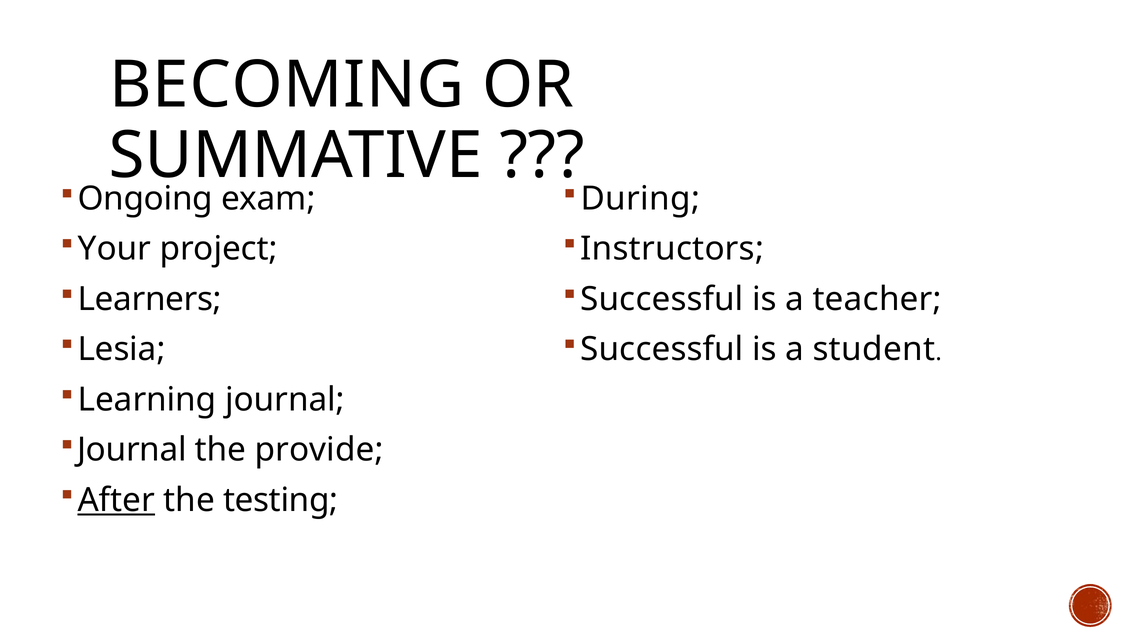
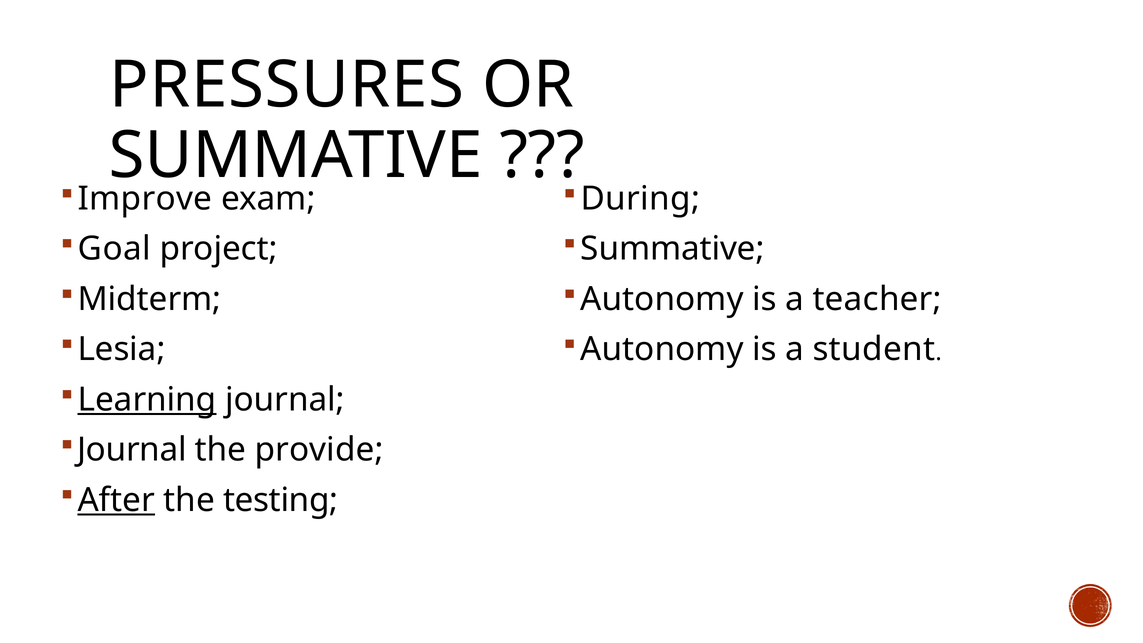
BECOMING: BECOMING -> PRESSURES (287, 85)
Ongoing: Ongoing -> Improve (145, 199)
Your: Your -> Goal (114, 249)
Instructors: Instructors -> Summative (672, 249)
Learners: Learners -> Midterm (150, 299)
Successful: Successful -> Autonomy (662, 299)
Successful: Successful -> Autonomy (662, 349)
Learning underline: none -> present (147, 400)
